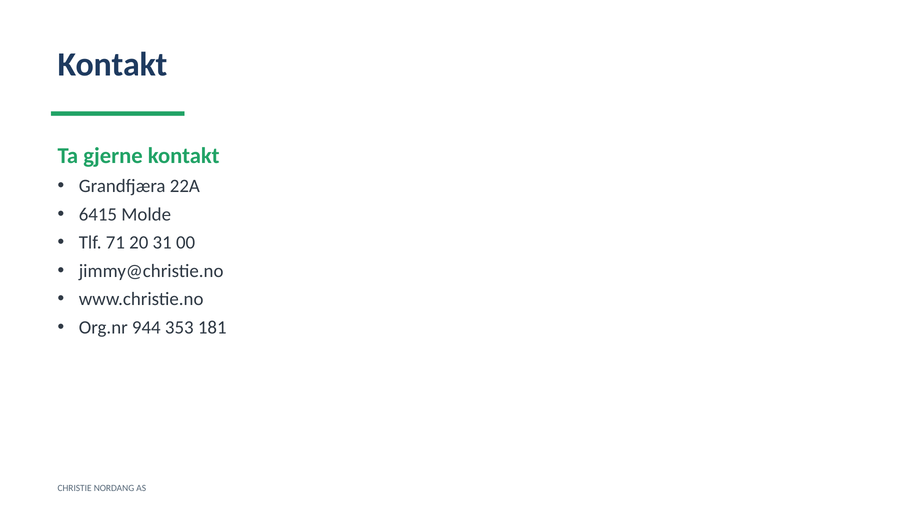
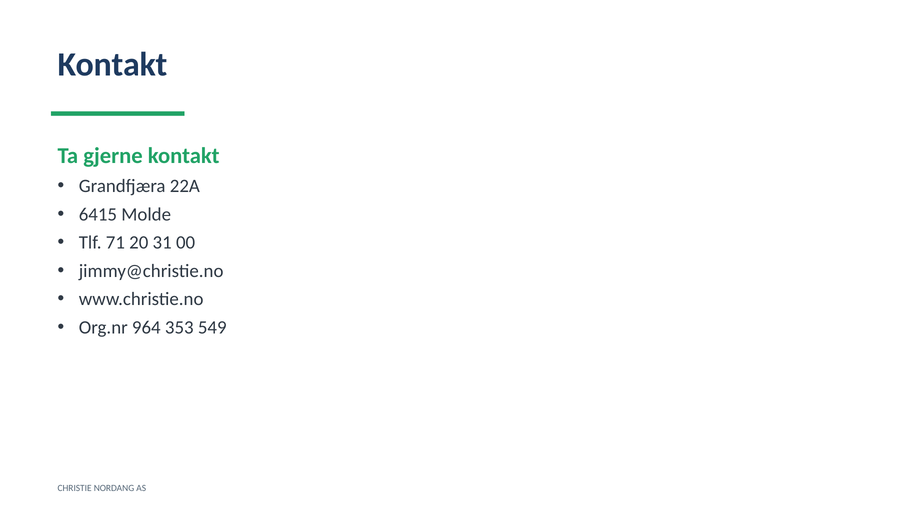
944: 944 -> 964 (146, 328)
181: 181 -> 549 (212, 328)
